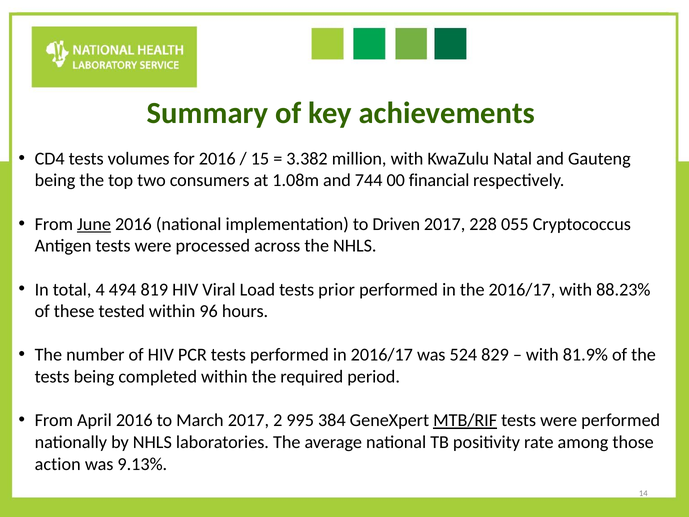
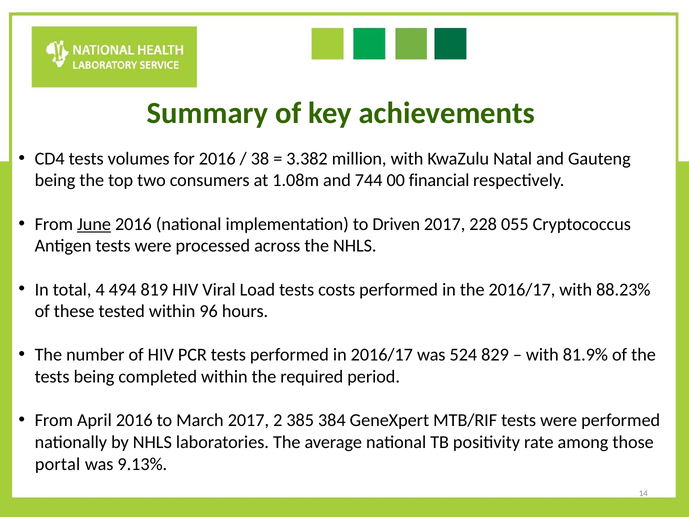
15: 15 -> 38 (260, 159)
prior: prior -> costs (337, 289)
995: 995 -> 385 (300, 420)
MTB/RIF underline: present -> none (465, 420)
action: action -> portal (58, 464)
